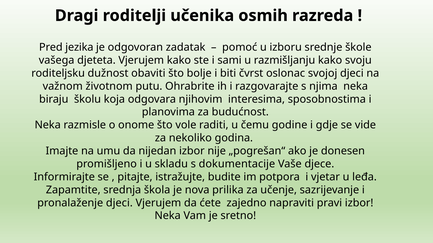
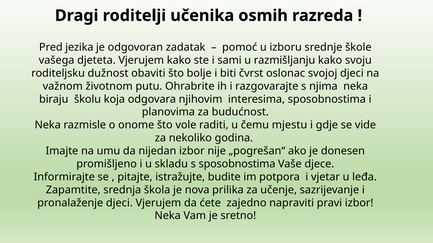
godine: godine -> mjestu (290, 125)
s dokumentacije: dokumentacije -> sposobnostima (237, 164)
